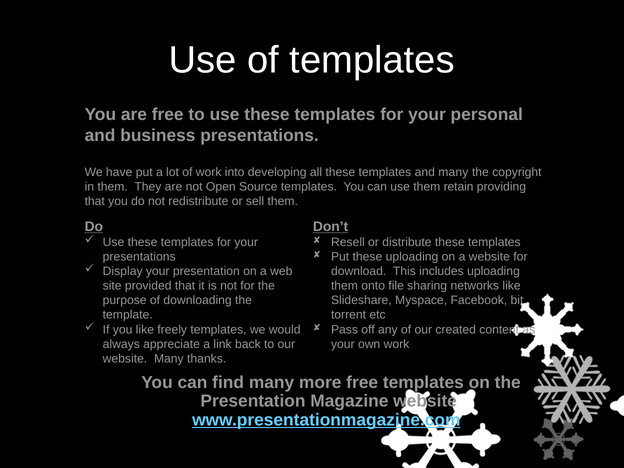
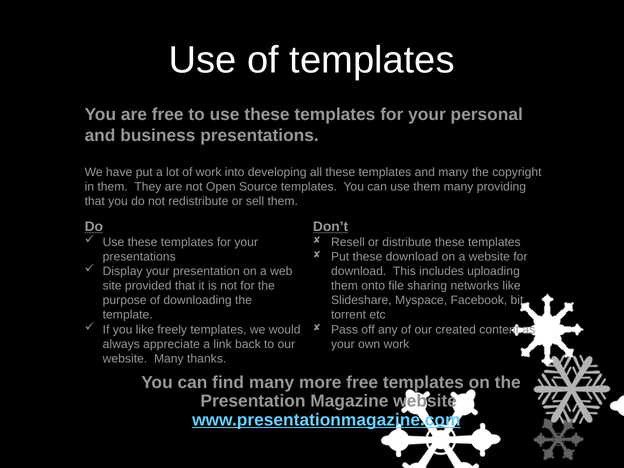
them retain: retain -> many (459, 187)
these uploading: uploading -> download (412, 257)
